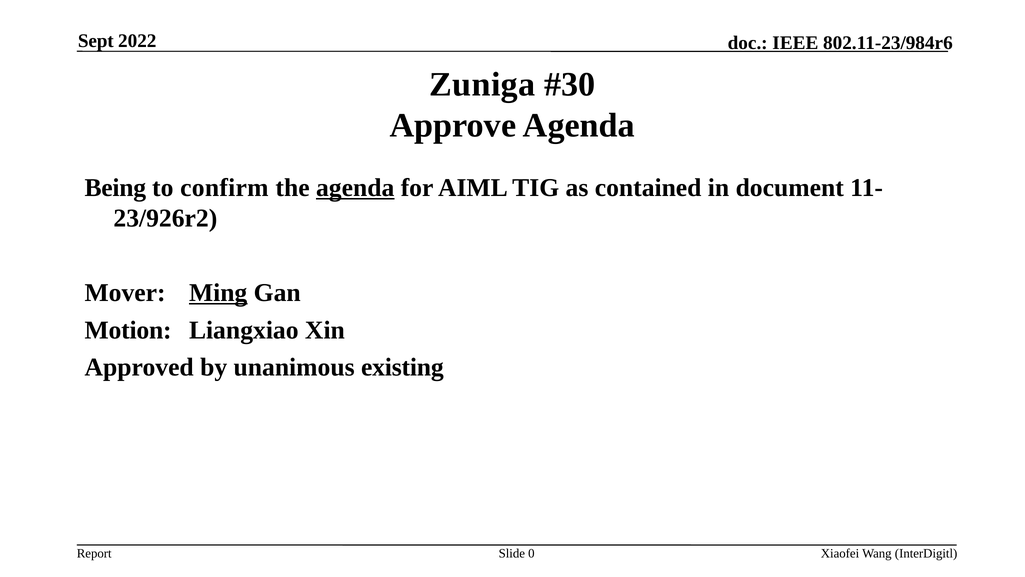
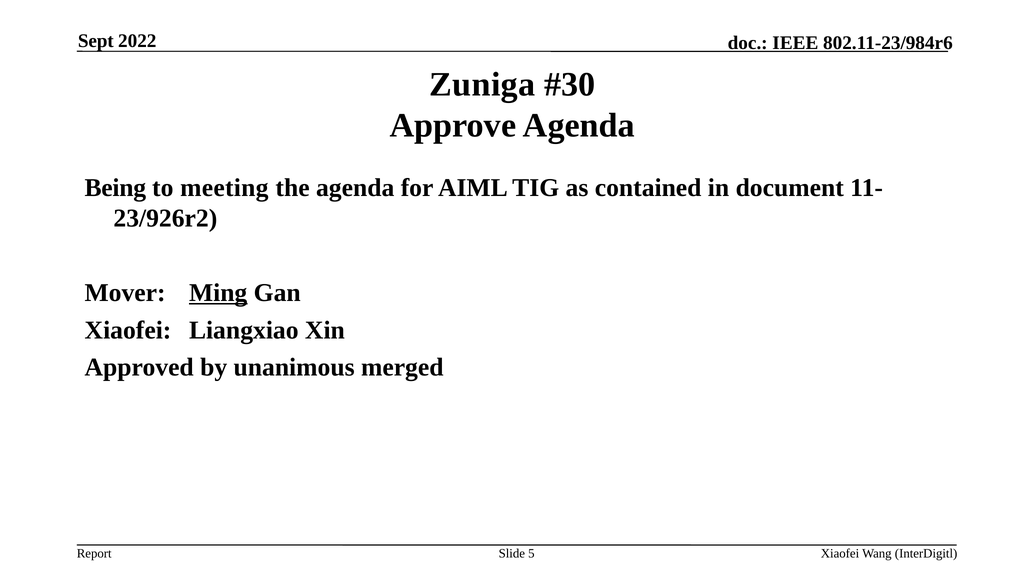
confirm: confirm -> meeting (224, 188)
agenda underline: present -> none (355, 188)
Motion: Motion -> Xiaofei (128, 330)
existing: existing -> merged (402, 367)
0: 0 -> 5 (531, 553)
